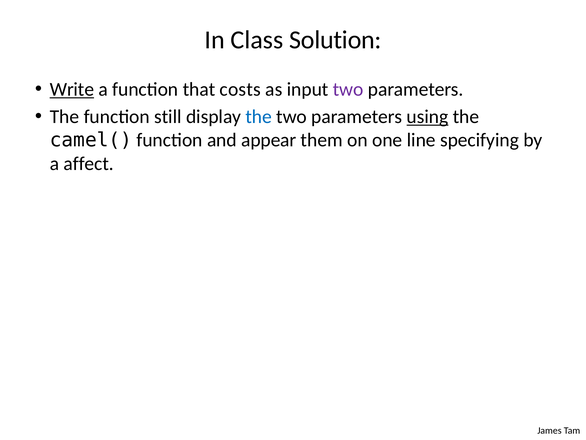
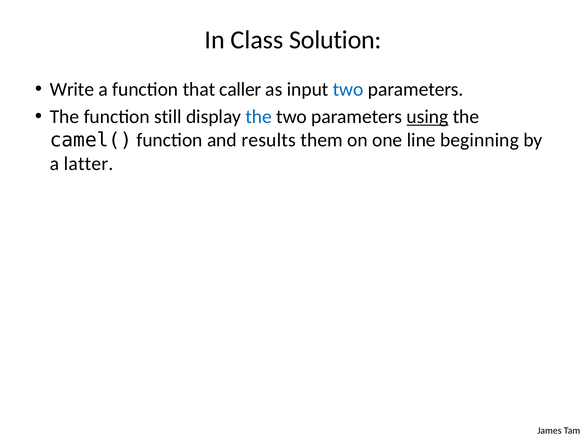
Write underline: present -> none (72, 89)
costs: costs -> caller (240, 89)
two colour: purple -> blue (348, 89)
appear: appear -> results (269, 140)
specifying: specifying -> beginning (479, 140)
affect: affect -> latter (89, 163)
